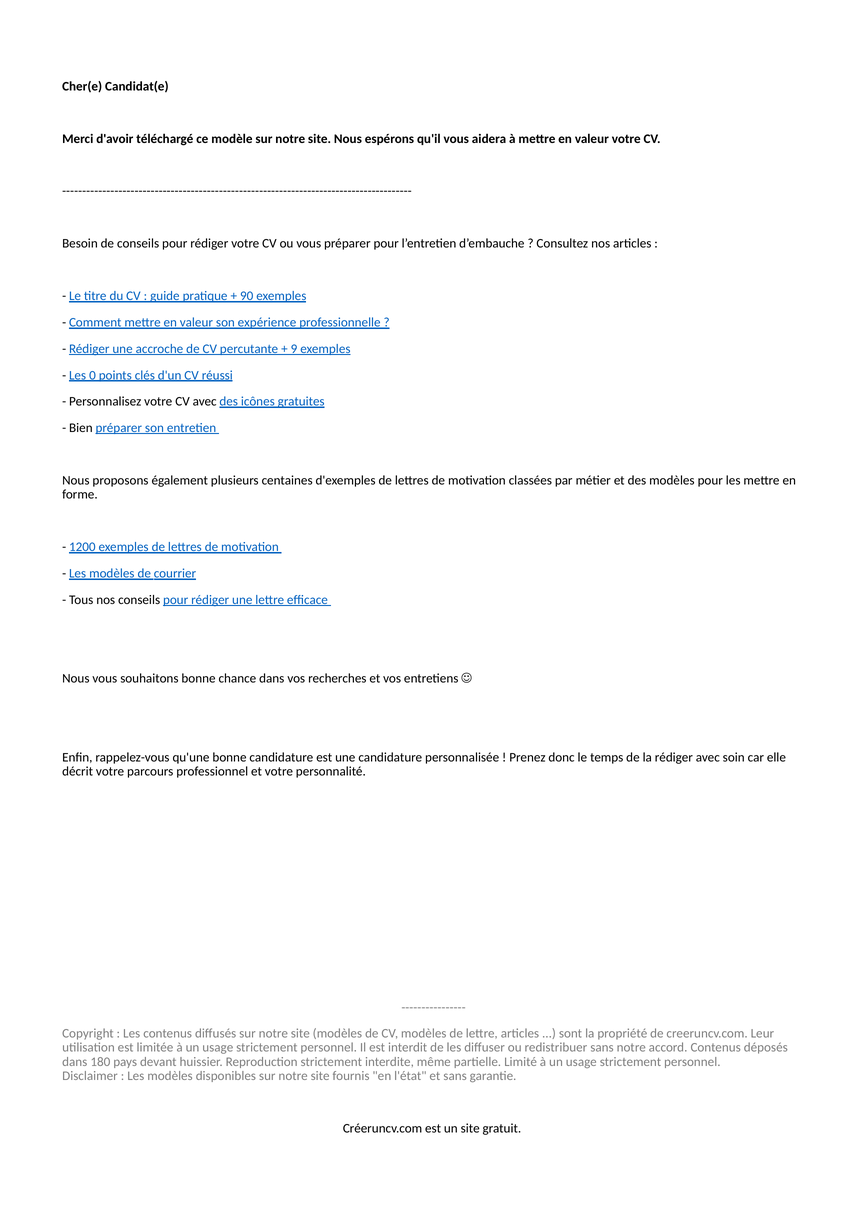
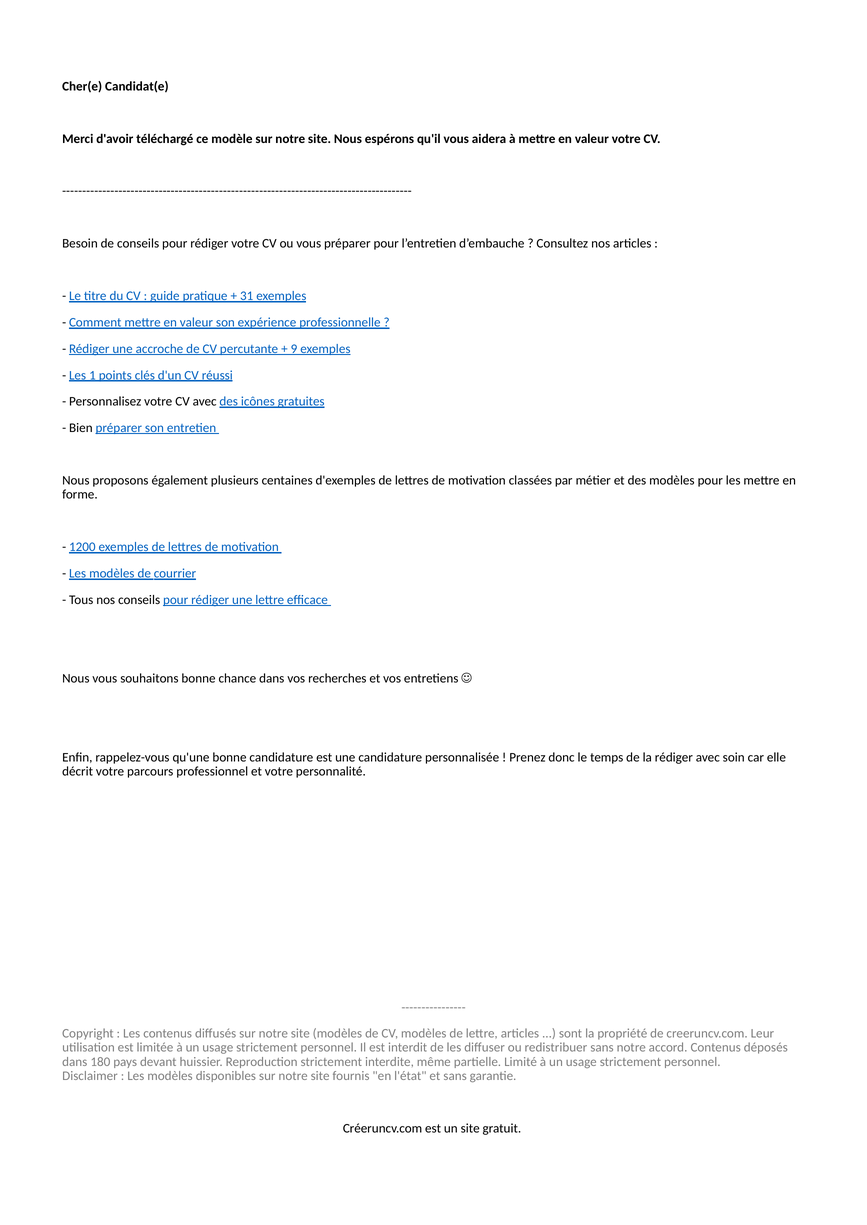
90: 90 -> 31 (247, 296)
0: 0 -> 1 (92, 375)
